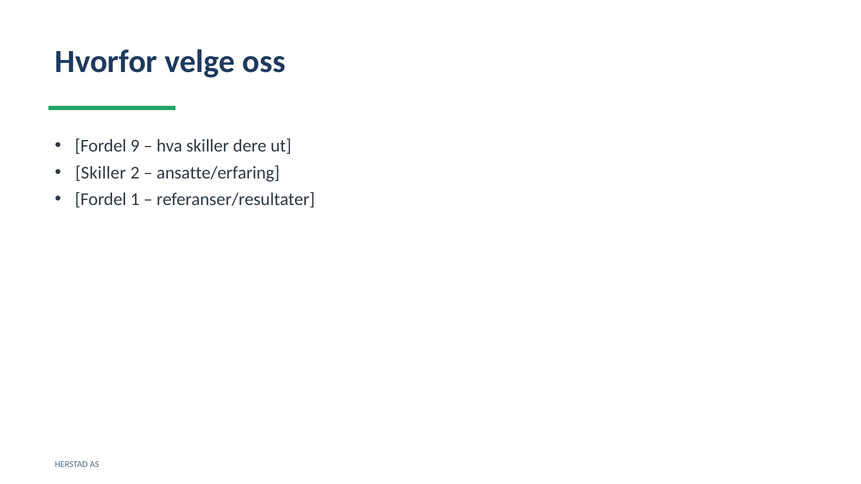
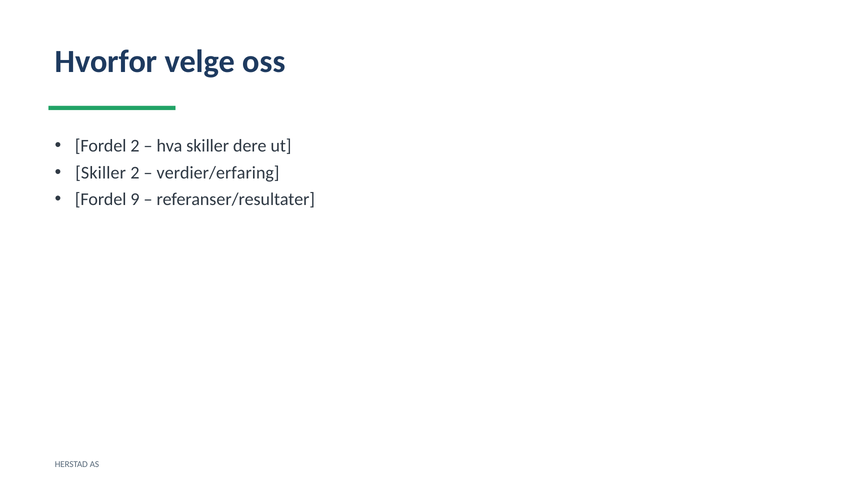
Fordel 9: 9 -> 2 (135, 146)
ansatte/erfaring: ansatte/erfaring -> verdier/erfaring (218, 173)
1: 1 -> 9 (135, 200)
